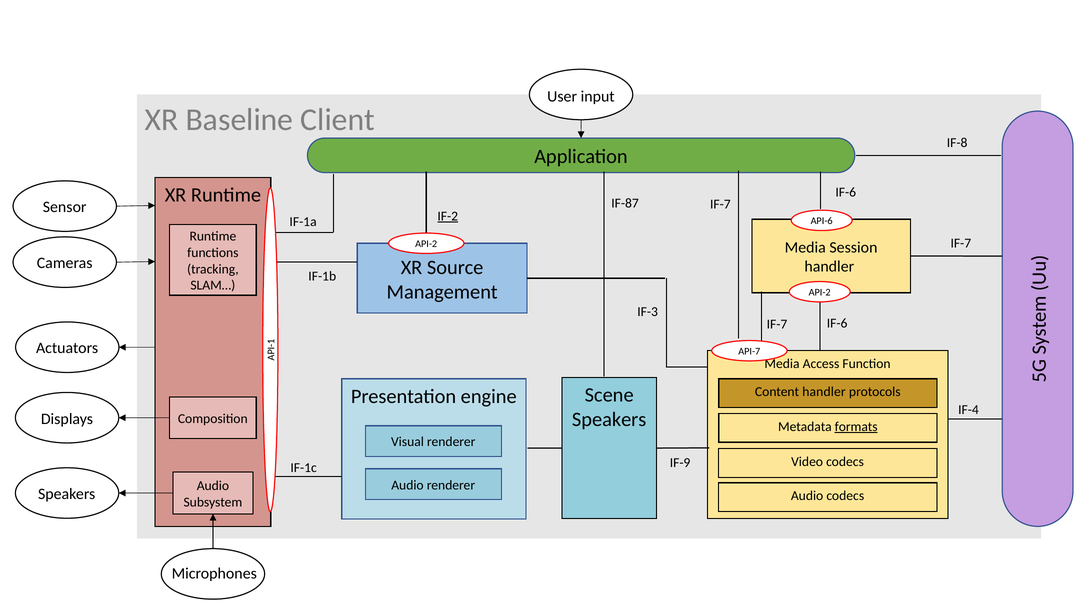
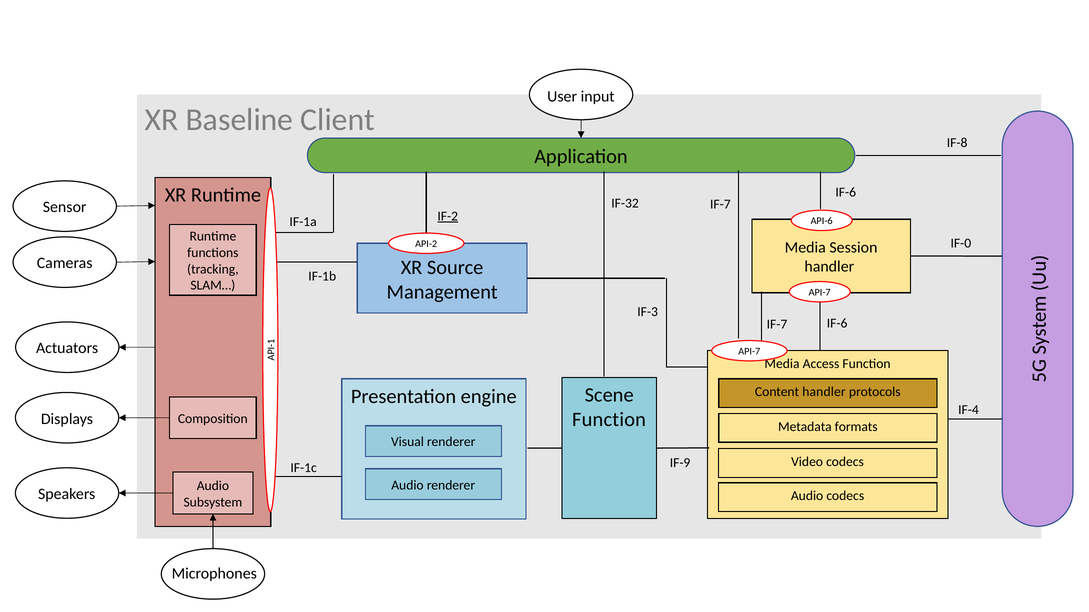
IF-87: IF-87 -> IF-32 (625, 203)
IF-7: IF-7 -> IF-0 (961, 244)
API-2: API-2 -> API-7 (820, 293)
Speakers: Speakers -> Function (609, 420)
formats underline: present -> none (856, 427)
